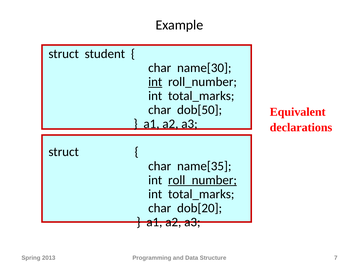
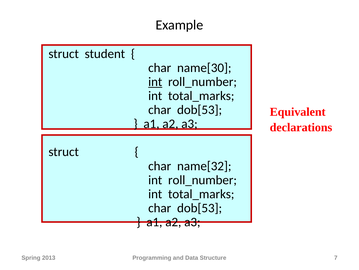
dob[50: dob[50 -> dob[53 (200, 110)
name[35: name[35 -> name[32 (204, 166)
roll_number underline: present -> none (202, 180)
dob[20: dob[20 -> dob[53 (200, 208)
